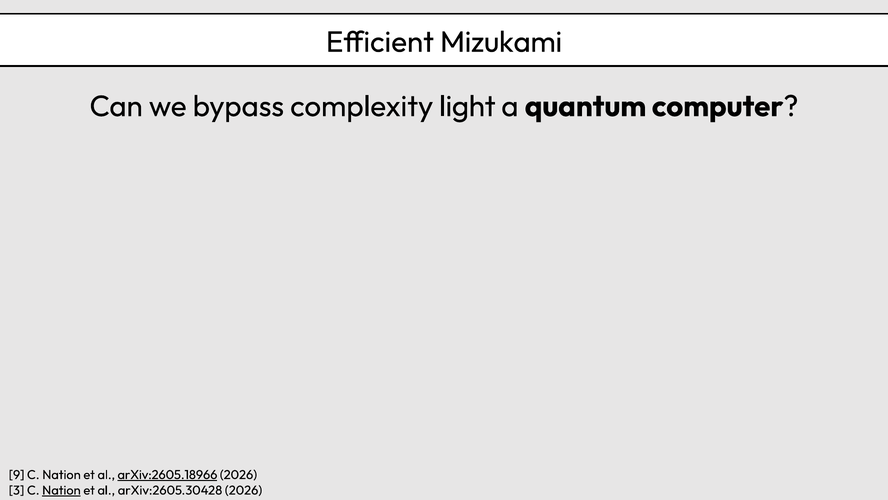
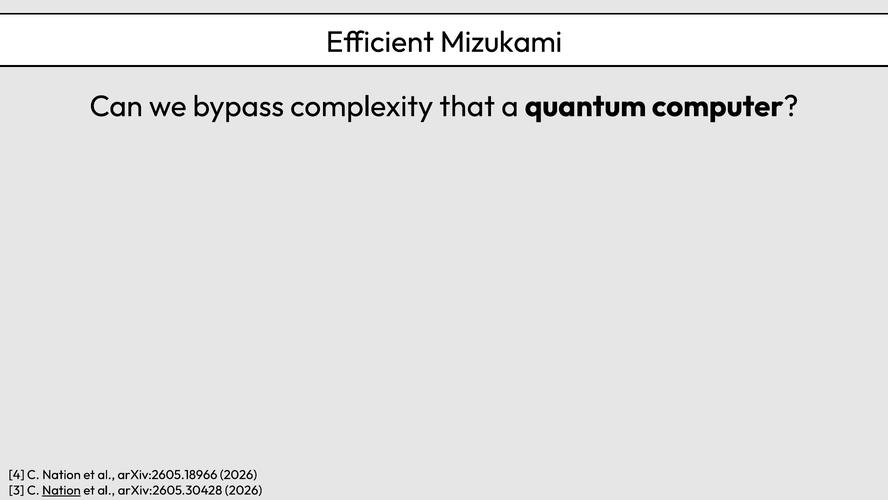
light: light -> that (467, 106)
9: 9 -> 4 (17, 474)
arXiv:2605.18966 underline: present -> none (167, 474)
